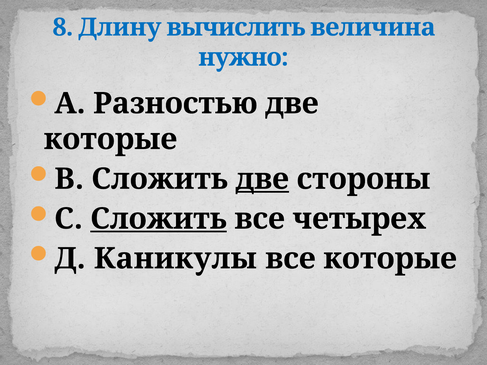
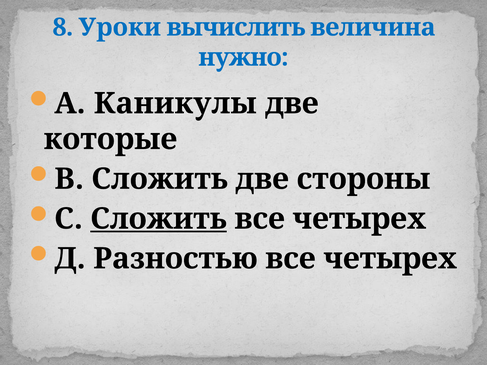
Длину: Длину -> Уроки (120, 27)
Разностью: Разностью -> Каникулы (175, 104)
две underline: present -> none (262, 179)
Каникулы: Каникулы -> Разностью (175, 259)
которые: которые -> четырех (390, 259)
